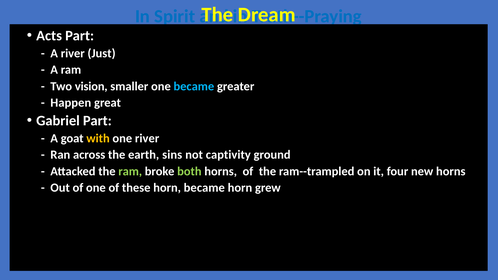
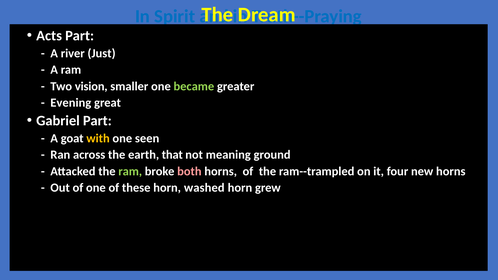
became colour: light blue -> light green (194, 86)
Happen: Happen -> Evening (71, 103)
one river: river -> seen (147, 138)
sins: sins -> that (172, 155)
captivity: captivity -> meaning (228, 155)
both colour: light green -> pink (189, 171)
horn became: became -> washed (204, 188)
